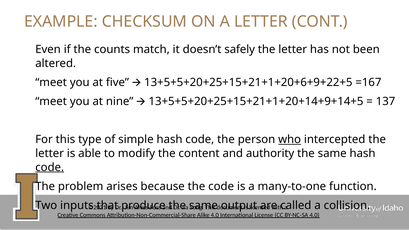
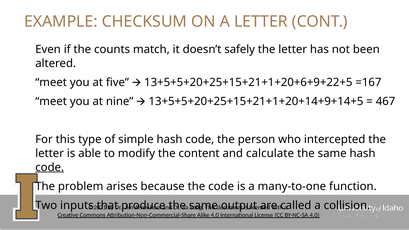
137: 137 -> 467 (386, 101)
who underline: present -> none (290, 140)
authority: authority -> calculate (270, 153)
